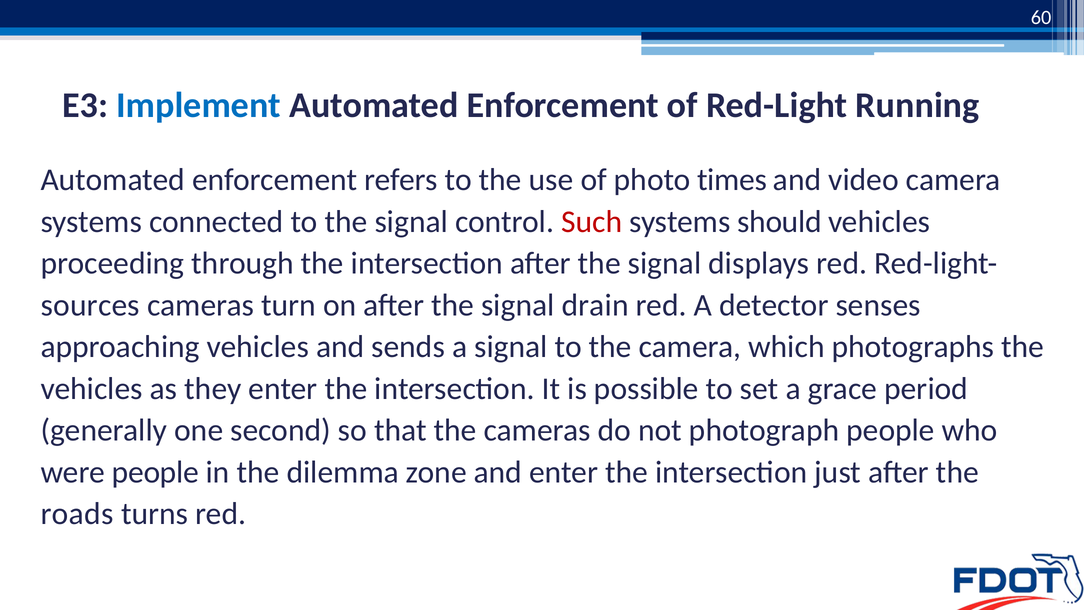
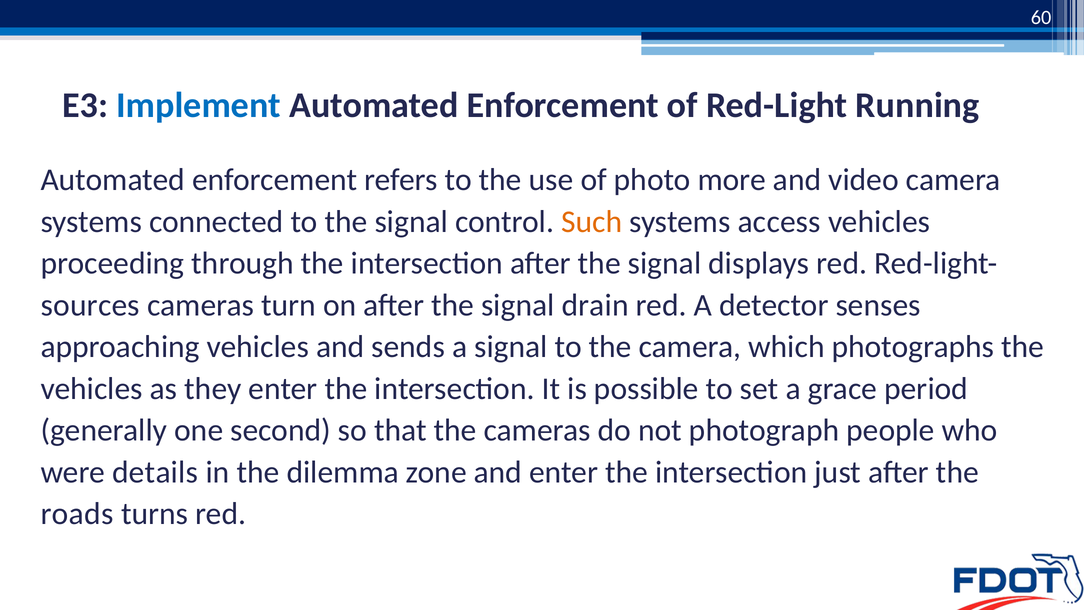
times: times -> more (732, 180)
Such colour: red -> orange (592, 221)
should: should -> access (779, 221)
were people: people -> details (155, 472)
